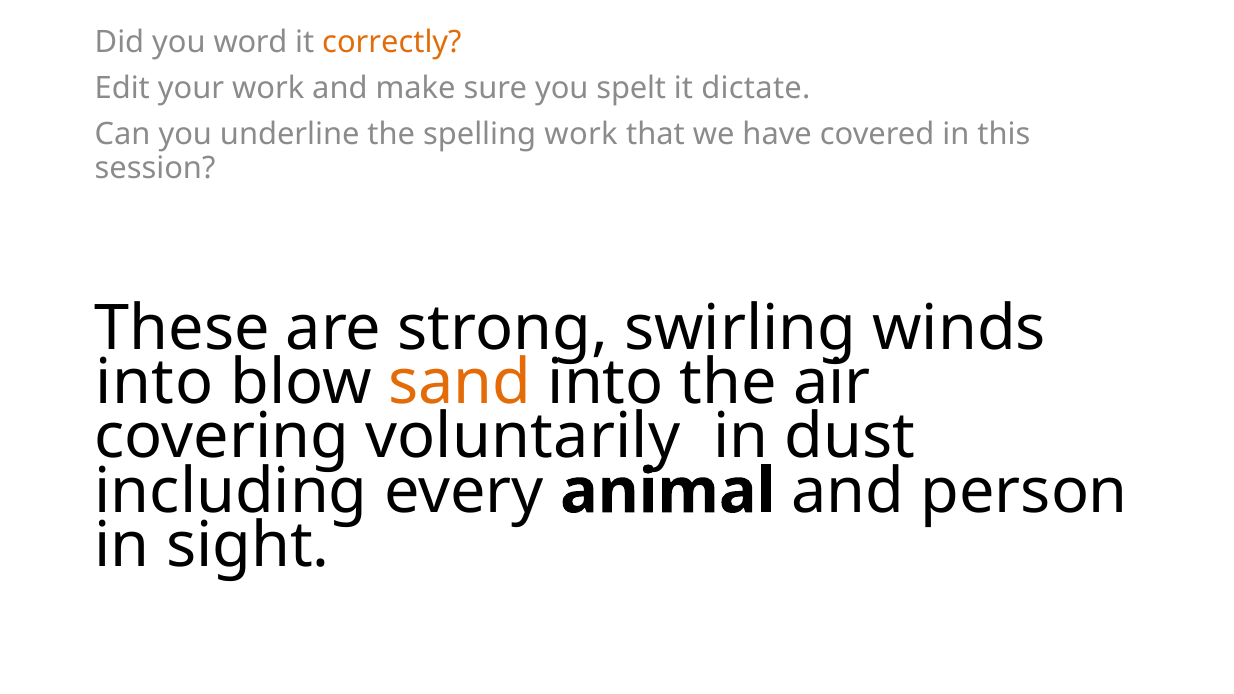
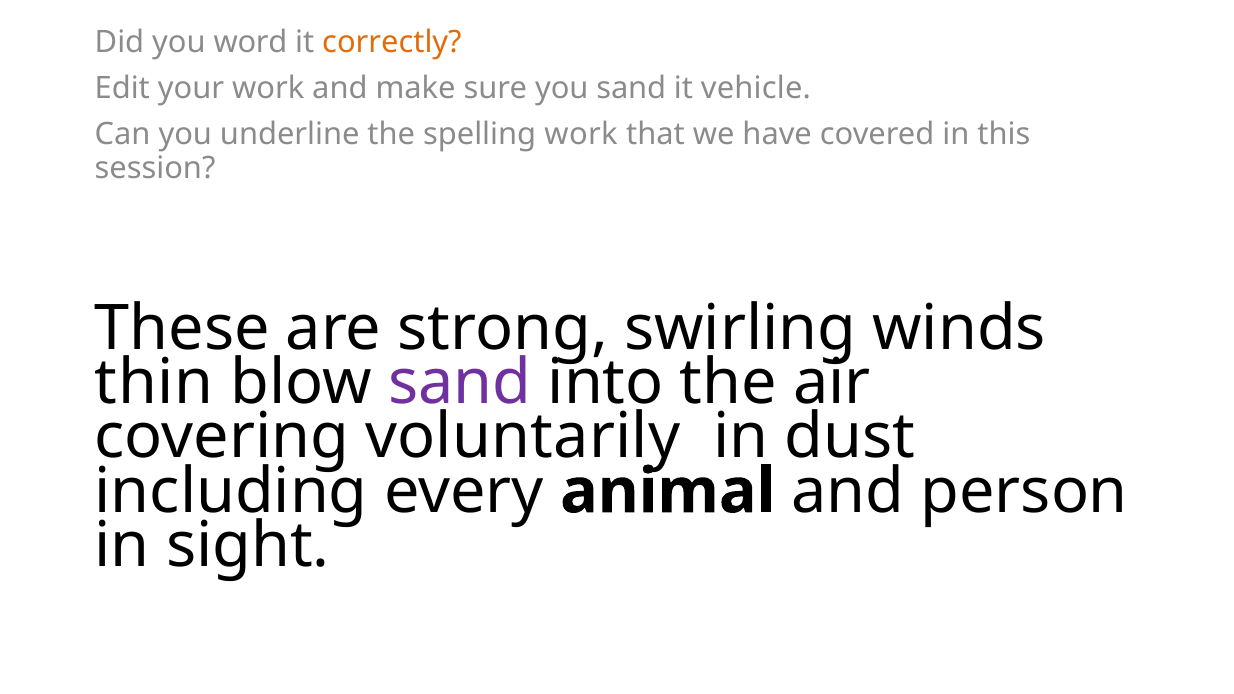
you spelt: spelt -> sand (631, 88)
dictate: dictate -> vehicle (756, 88)
into: into -> thin (154, 383)
sand colour: orange -> purple (460, 383)
